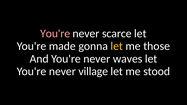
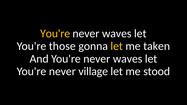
You're colour: pink -> yellow (55, 34)
scarce: scarce -> waves (117, 34)
made: made -> those (62, 46)
those: those -> taken (157, 46)
